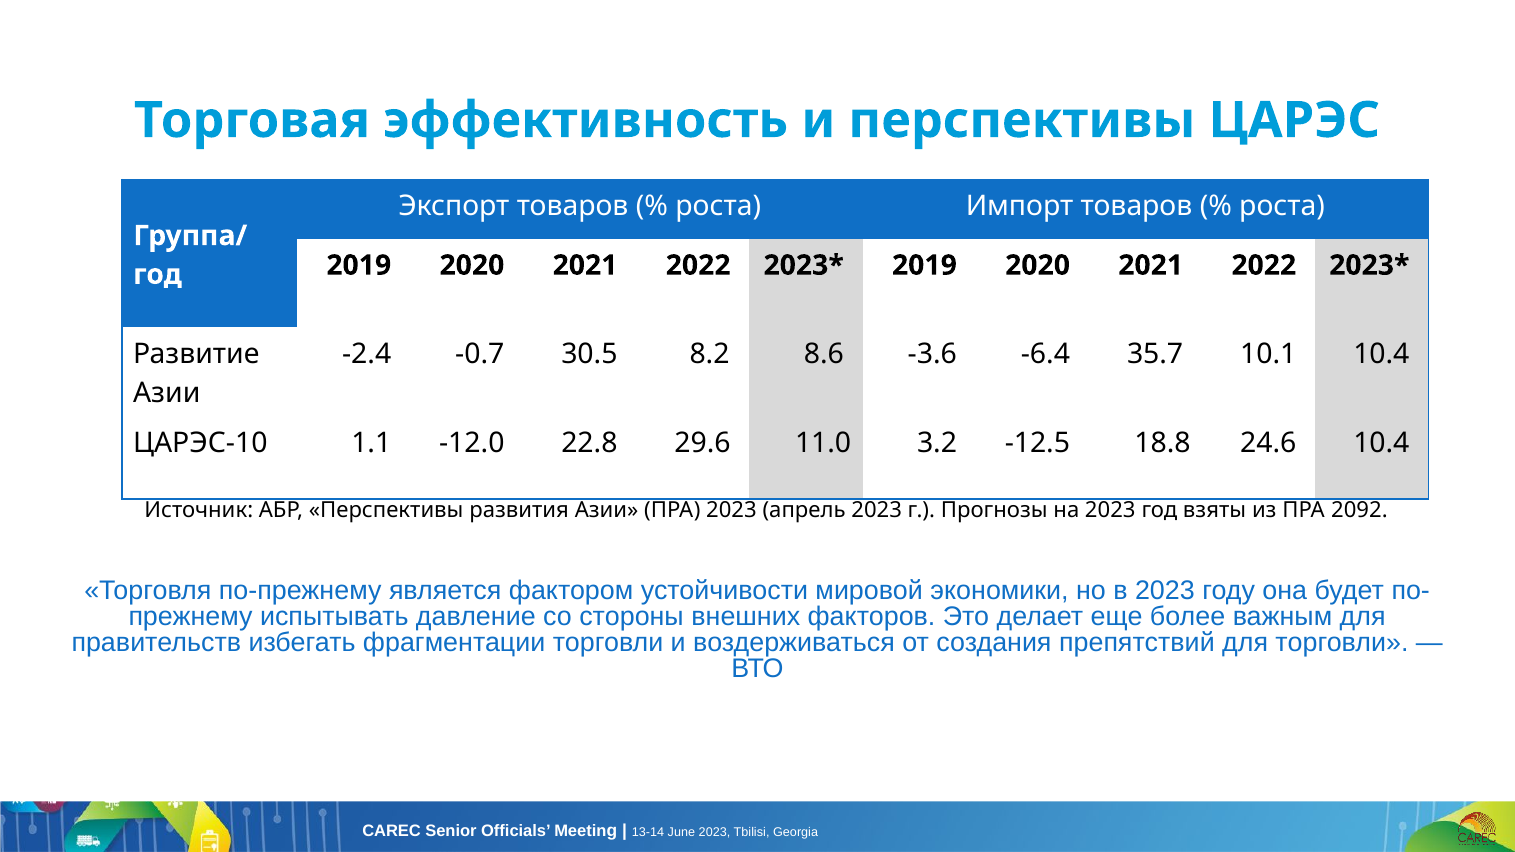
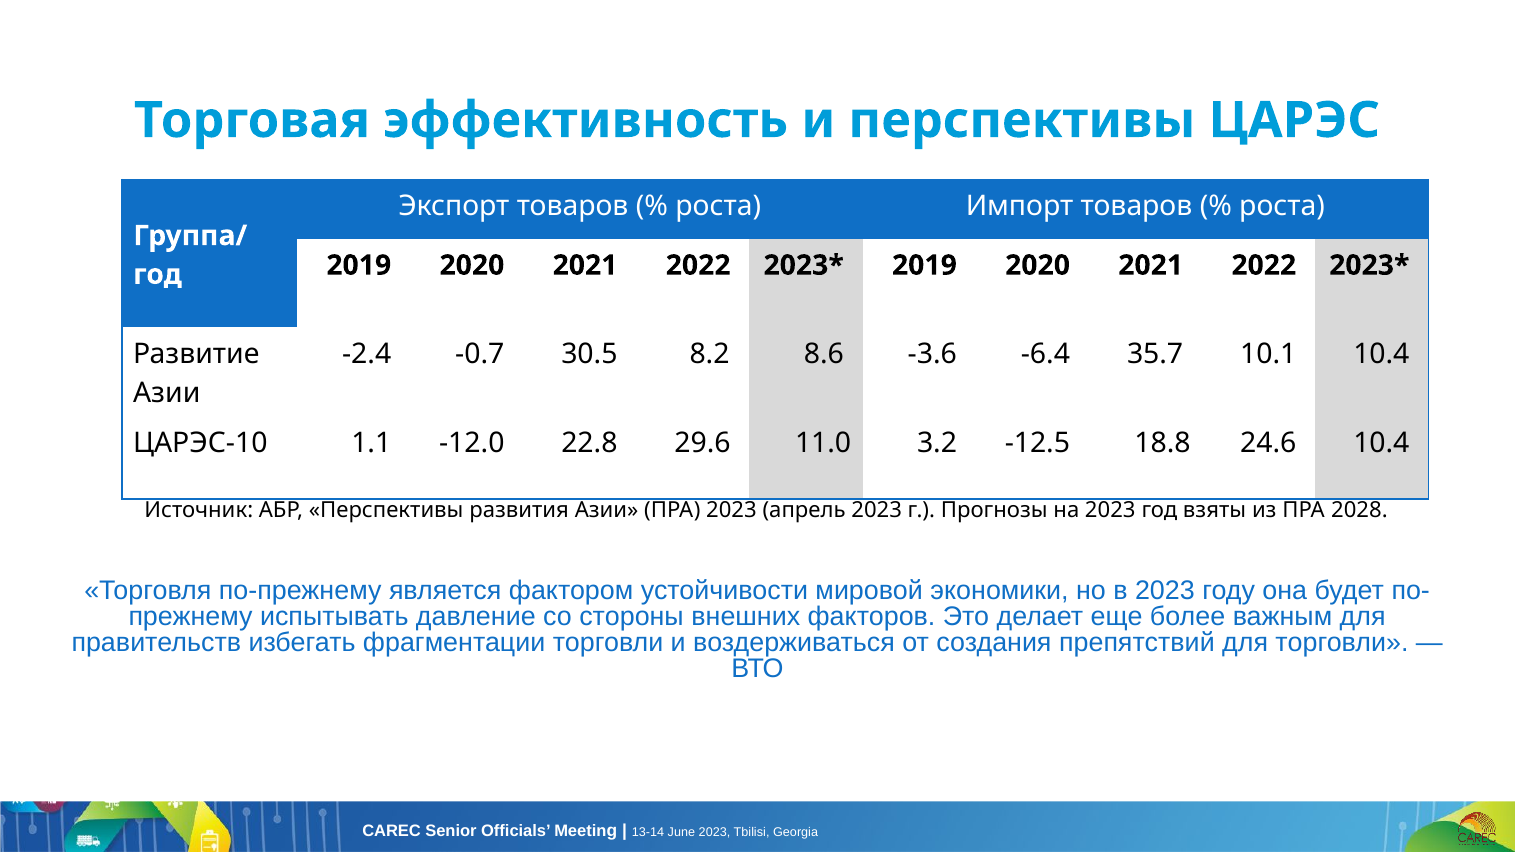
2092: 2092 -> 2028 (1359, 511)
